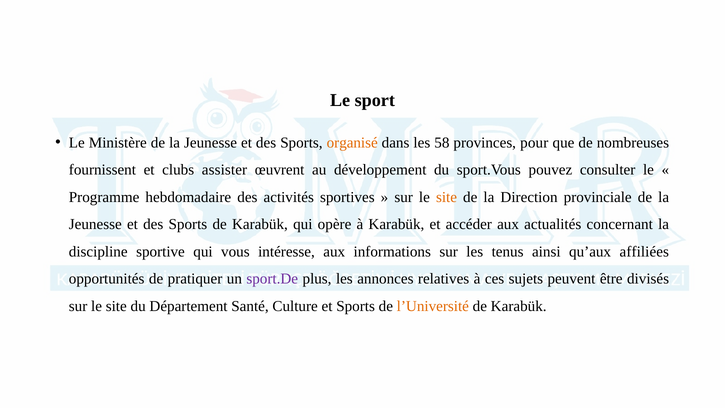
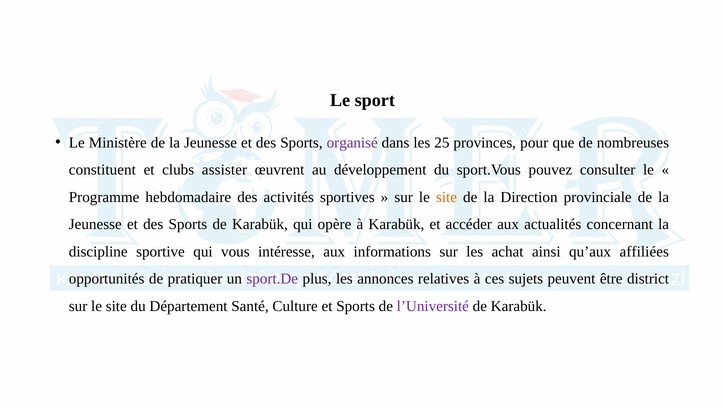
organisé colour: orange -> purple (352, 143)
58: 58 -> 25 (442, 143)
fournissent: fournissent -> constituent (102, 170)
tenus: tenus -> achat (508, 252)
divisés: divisés -> district (648, 279)
l’Université colour: orange -> purple (433, 306)
